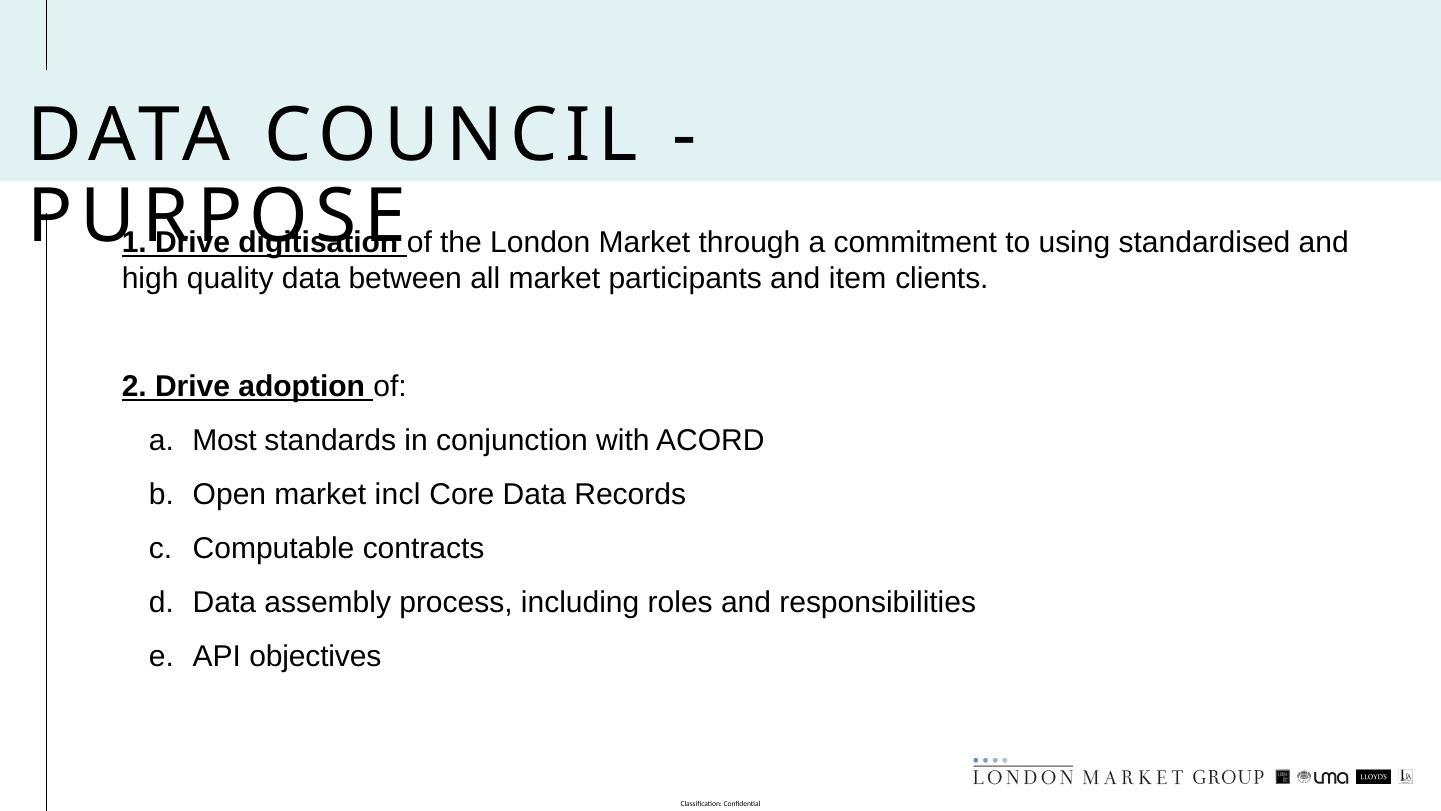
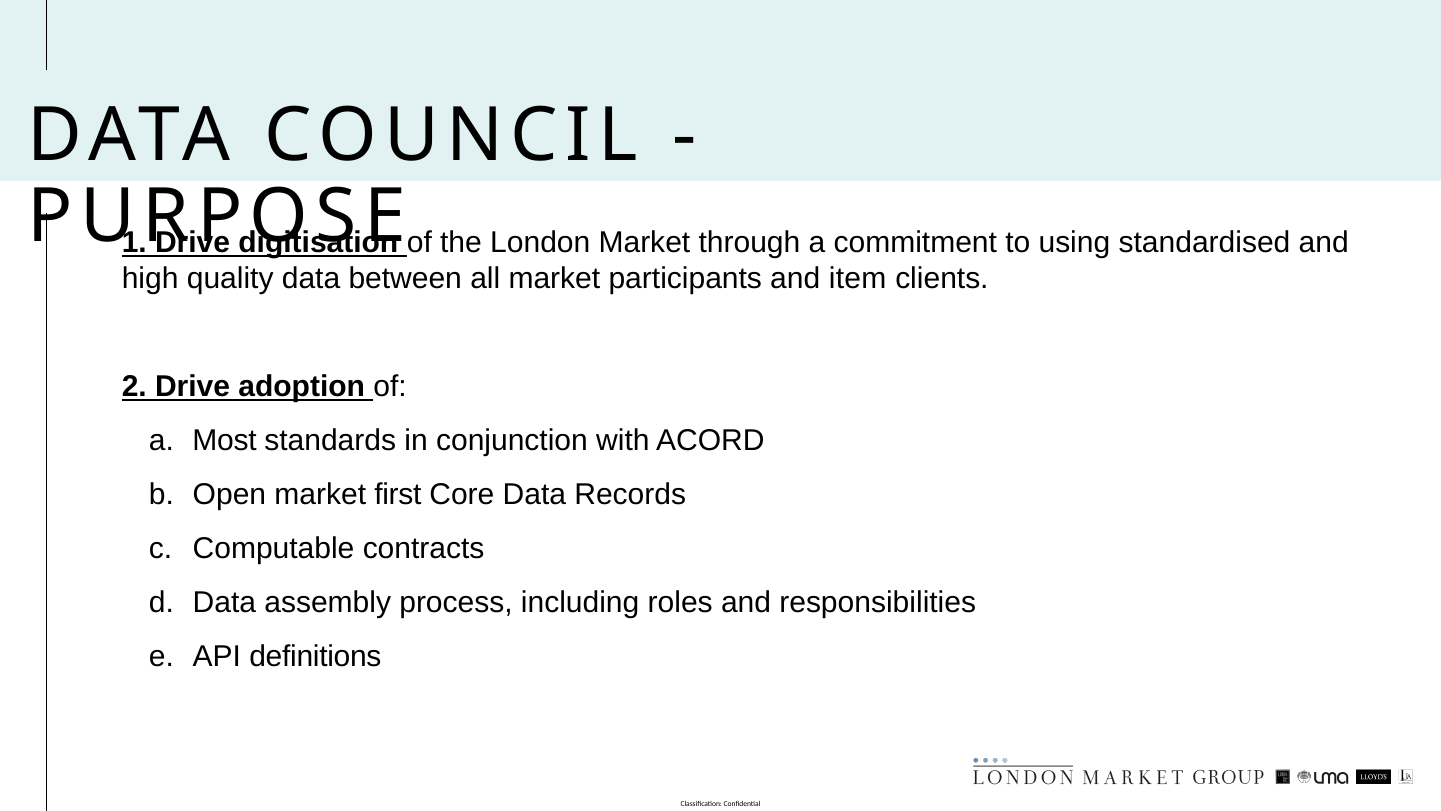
incl: incl -> first (398, 495)
objectives: objectives -> definitions (315, 657)
